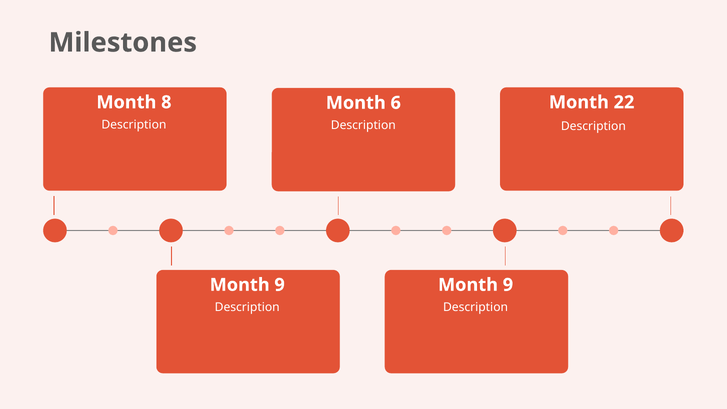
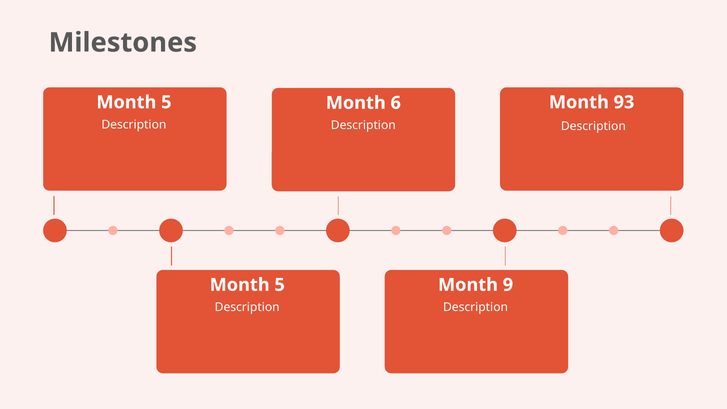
8: 8 -> 5 (166, 102)
22: 22 -> 93 (624, 102)
9: 9 -> 5 (280, 285)
